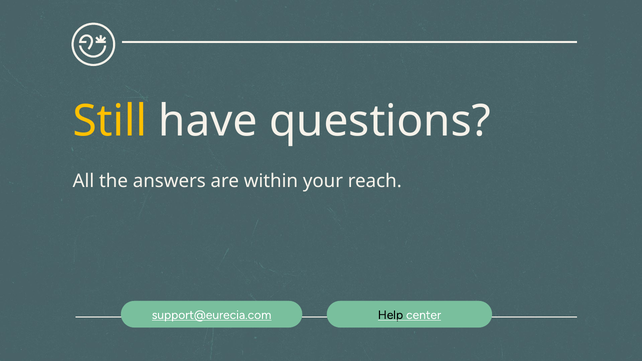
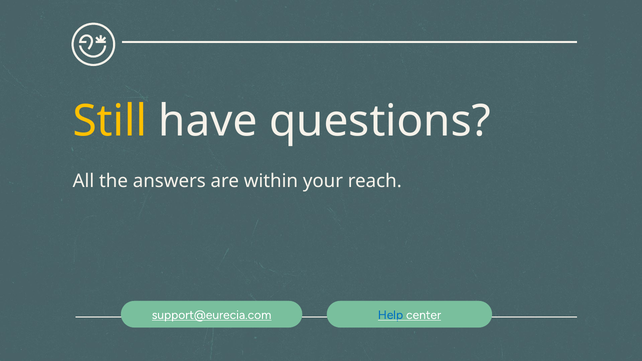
Help colour: black -> blue (390, 315)
